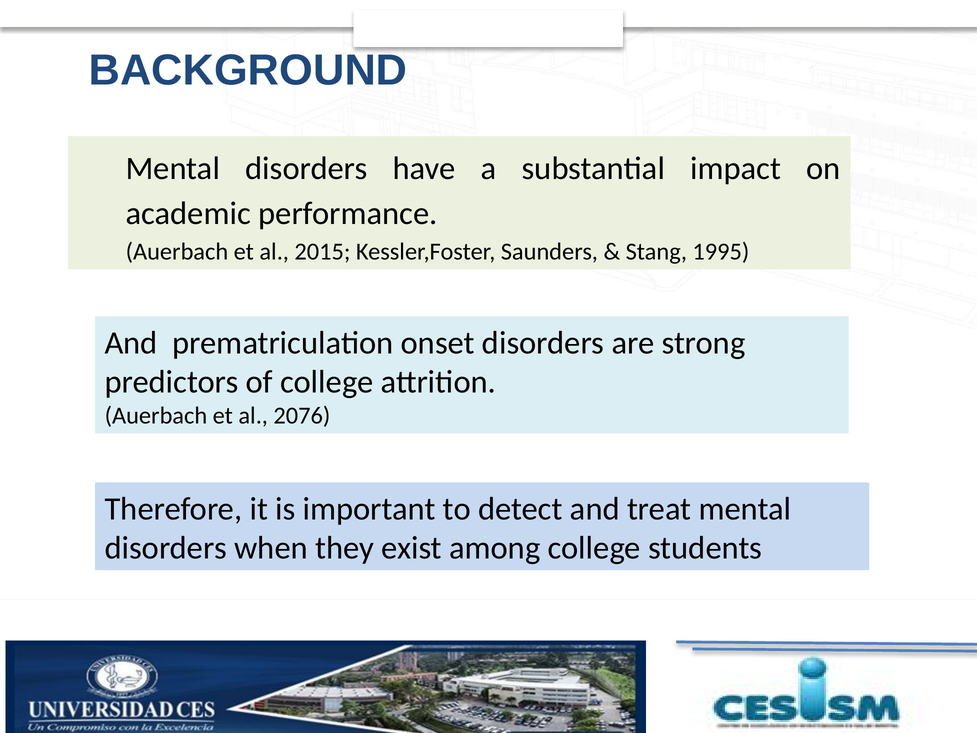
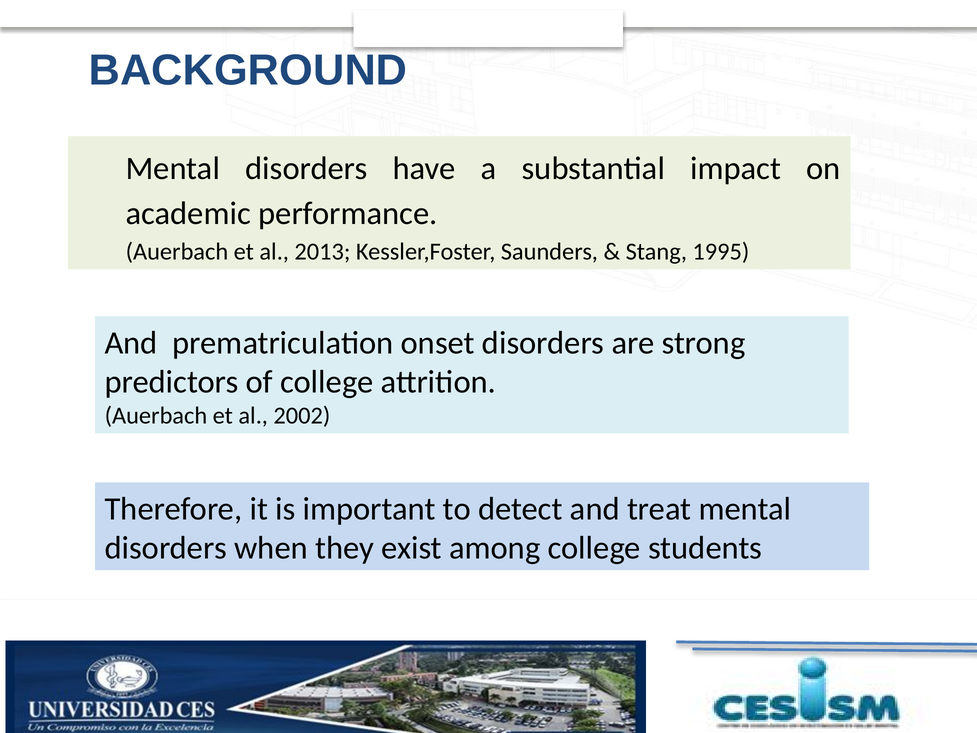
2015: 2015 -> 2013 (322, 252)
2076: 2076 -> 2002 (302, 415)
